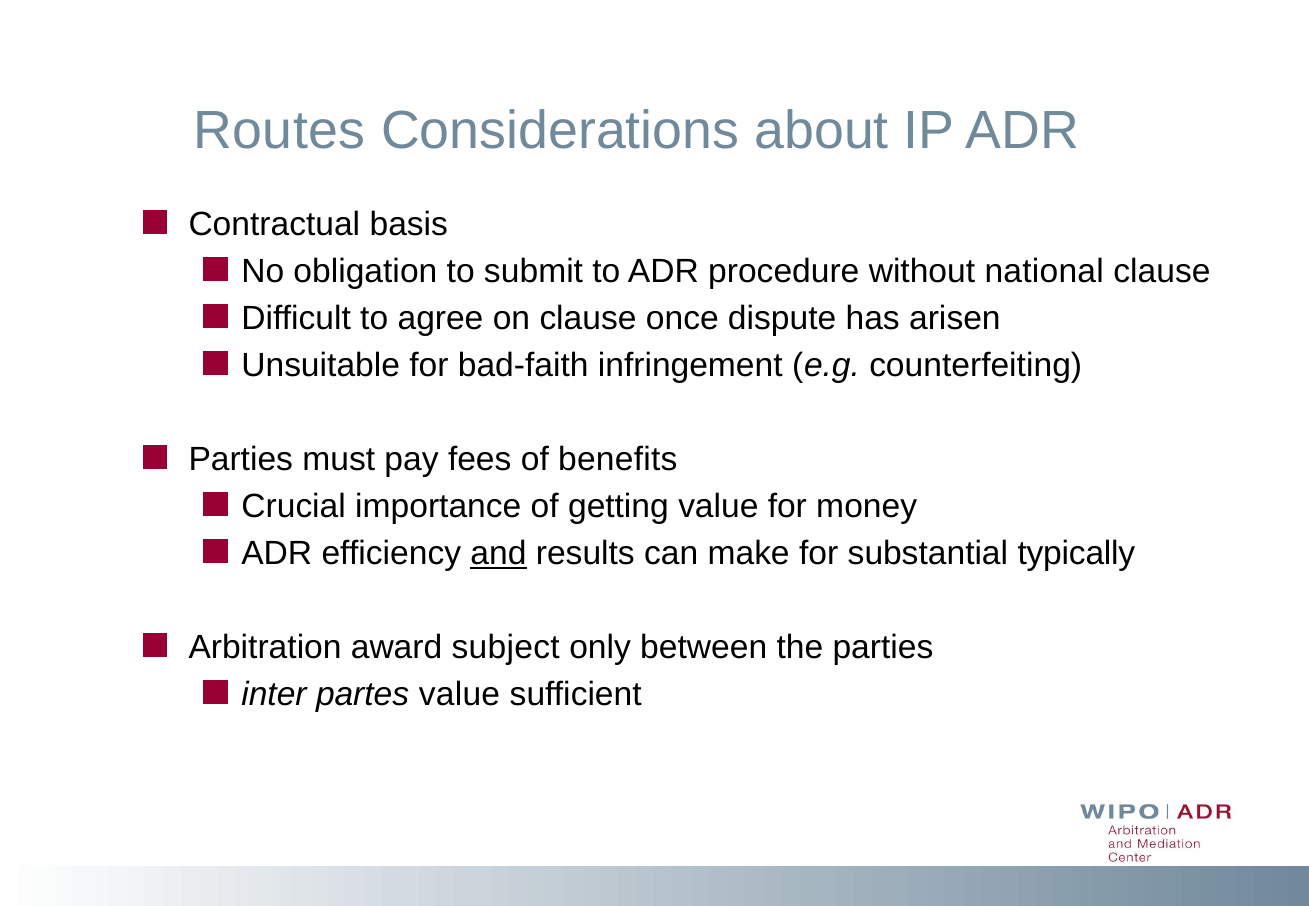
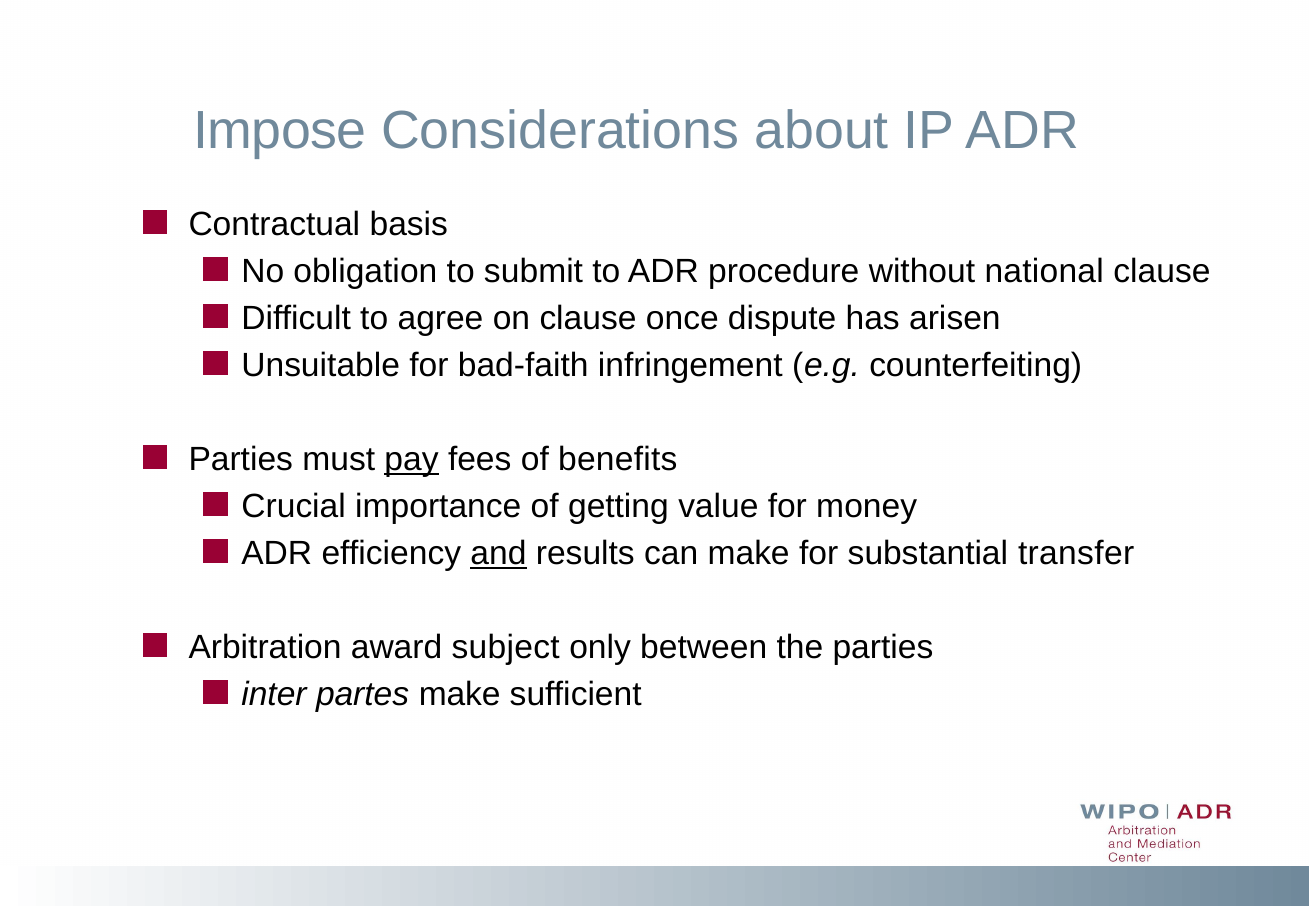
Routes: Routes -> Impose (280, 131)
pay underline: none -> present (412, 460)
typically: typically -> transfer (1076, 554)
partes value: value -> make (460, 695)
